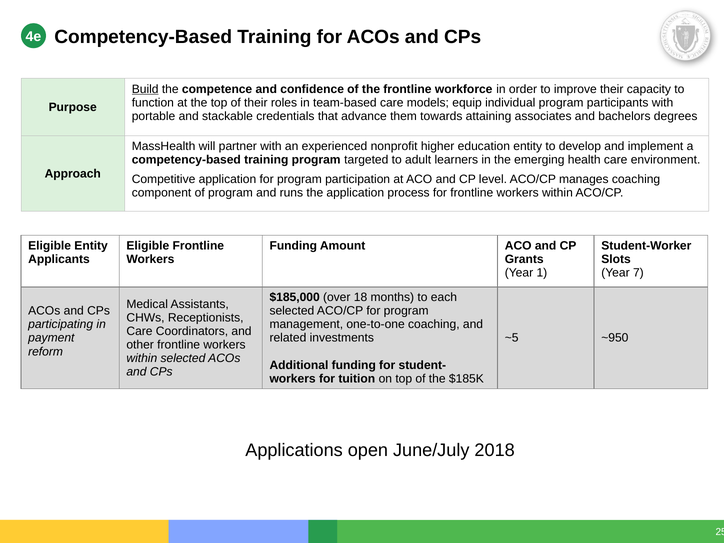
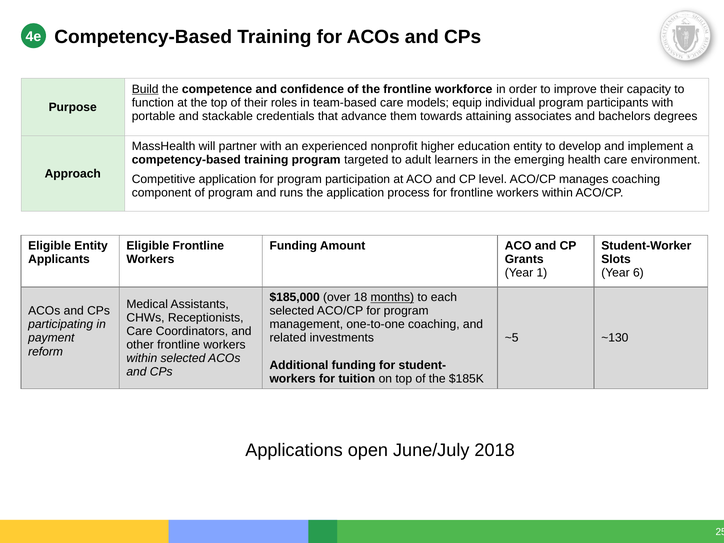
7: 7 -> 6 (638, 273)
months underline: none -> present (392, 297)
~950: ~950 -> ~130 (615, 338)
